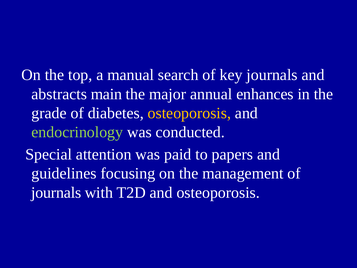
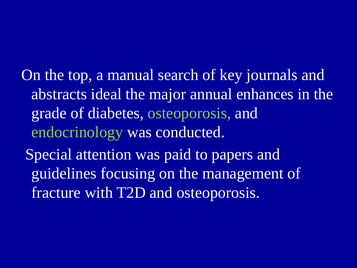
main: main -> ideal (106, 94)
osteoporosis colour: yellow -> light green (189, 113)
journals: journals -> fracture (56, 192)
